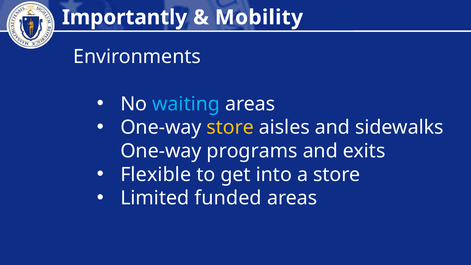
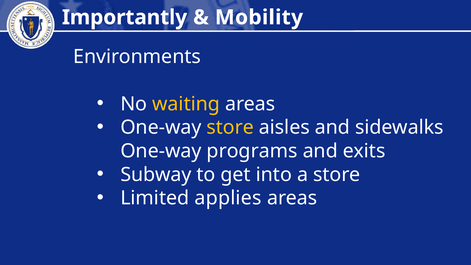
waiting colour: light blue -> yellow (186, 104)
Flexible: Flexible -> Subway (156, 175)
funded: funded -> applies (228, 198)
